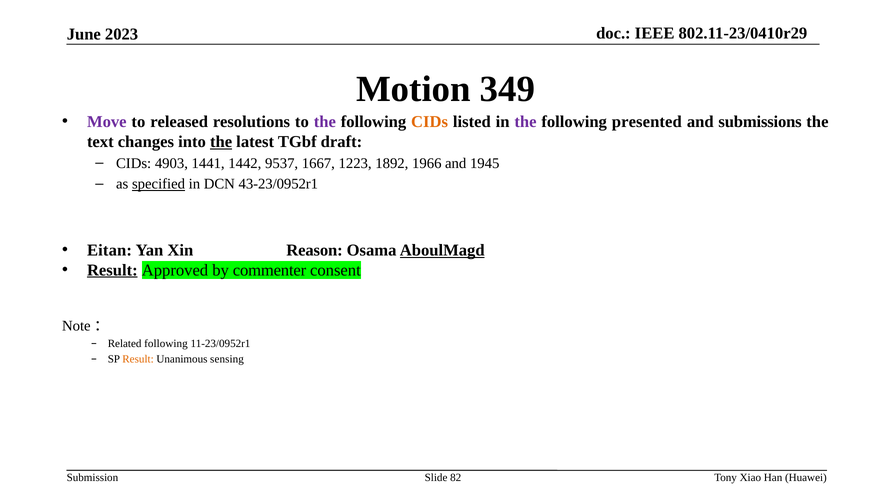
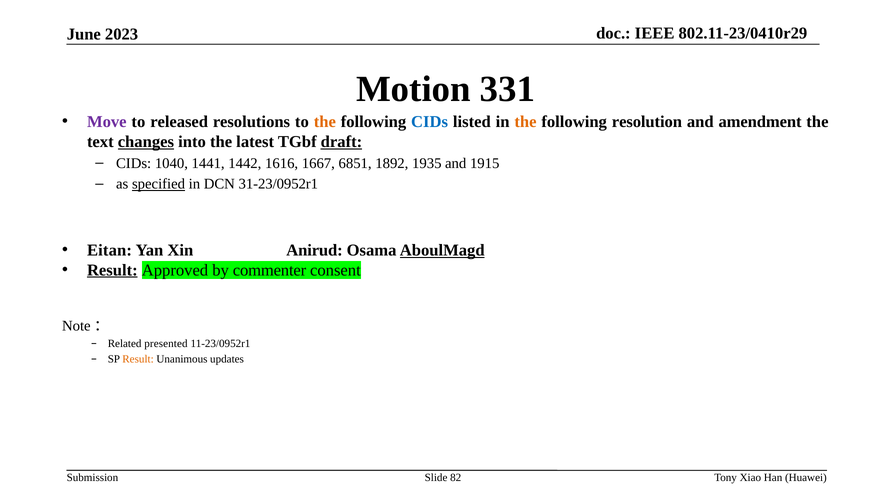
349: 349 -> 331 (508, 89)
the colour: purple -> orange (325, 122)
CIDs colour: orange -> blue (430, 122)
the colour: purple -> orange (525, 122)
presented: presented -> resolution (647, 122)
submissions: submissions -> amendment (760, 122)
changes underline: none -> present (146, 142)
the underline: present -> none (221, 142)
draft underline: none -> present (341, 142)
4903: 4903 -> 1040 (171, 163)
9537: 9537 -> 1616 (282, 163)
1223: 1223 -> 6851 (355, 163)
1966: 1966 -> 1935 (427, 163)
1945: 1945 -> 1915 (485, 163)
43-23/0952r1: 43-23/0952r1 -> 31-23/0952r1 (278, 184)
Reason: Reason -> Anirud (315, 250)
Related following: following -> presented (166, 344)
sensing: sensing -> updates (227, 359)
